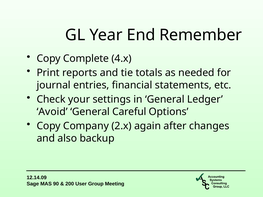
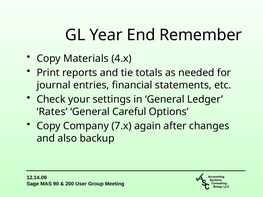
Complete: Complete -> Materials (86, 59)
Avoid: Avoid -> Rates (52, 112)
2.x: 2.x -> 7.x (122, 126)
